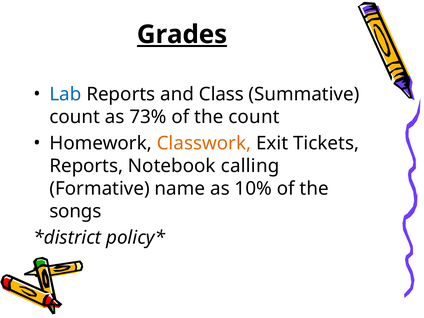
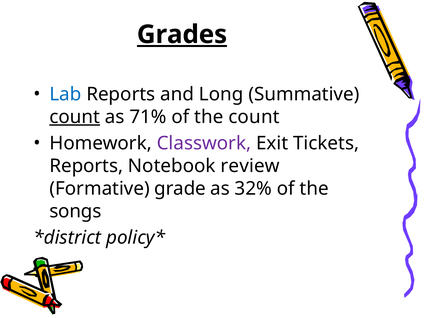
Class: Class -> Long (221, 94)
count underline: none -> present (75, 117)
73%: 73% -> 71% (148, 117)
Classwork colour: orange -> purple (204, 143)
calling: calling -> review (250, 166)
name: name -> grade (180, 189)
10%: 10% -> 32% (253, 189)
